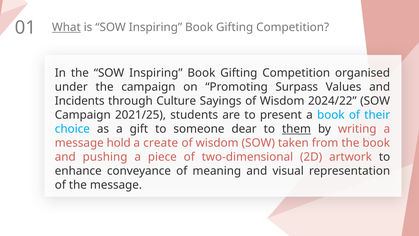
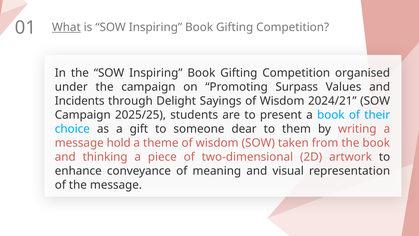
Culture: Culture -> Delight (176, 101)
2024/22: 2024/22 -> 2024/21 (332, 101)
2021/25: 2021/25 -> 2025/25 (141, 115)
them underline: present -> none (296, 129)
create: create -> theme (161, 143)
pushing: pushing -> thinking (105, 157)
